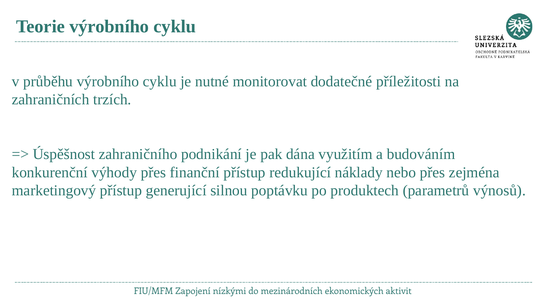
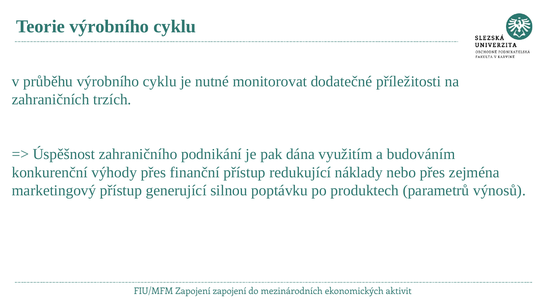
Zapojení nízkými: nízkými -> zapojení (230, 291)
